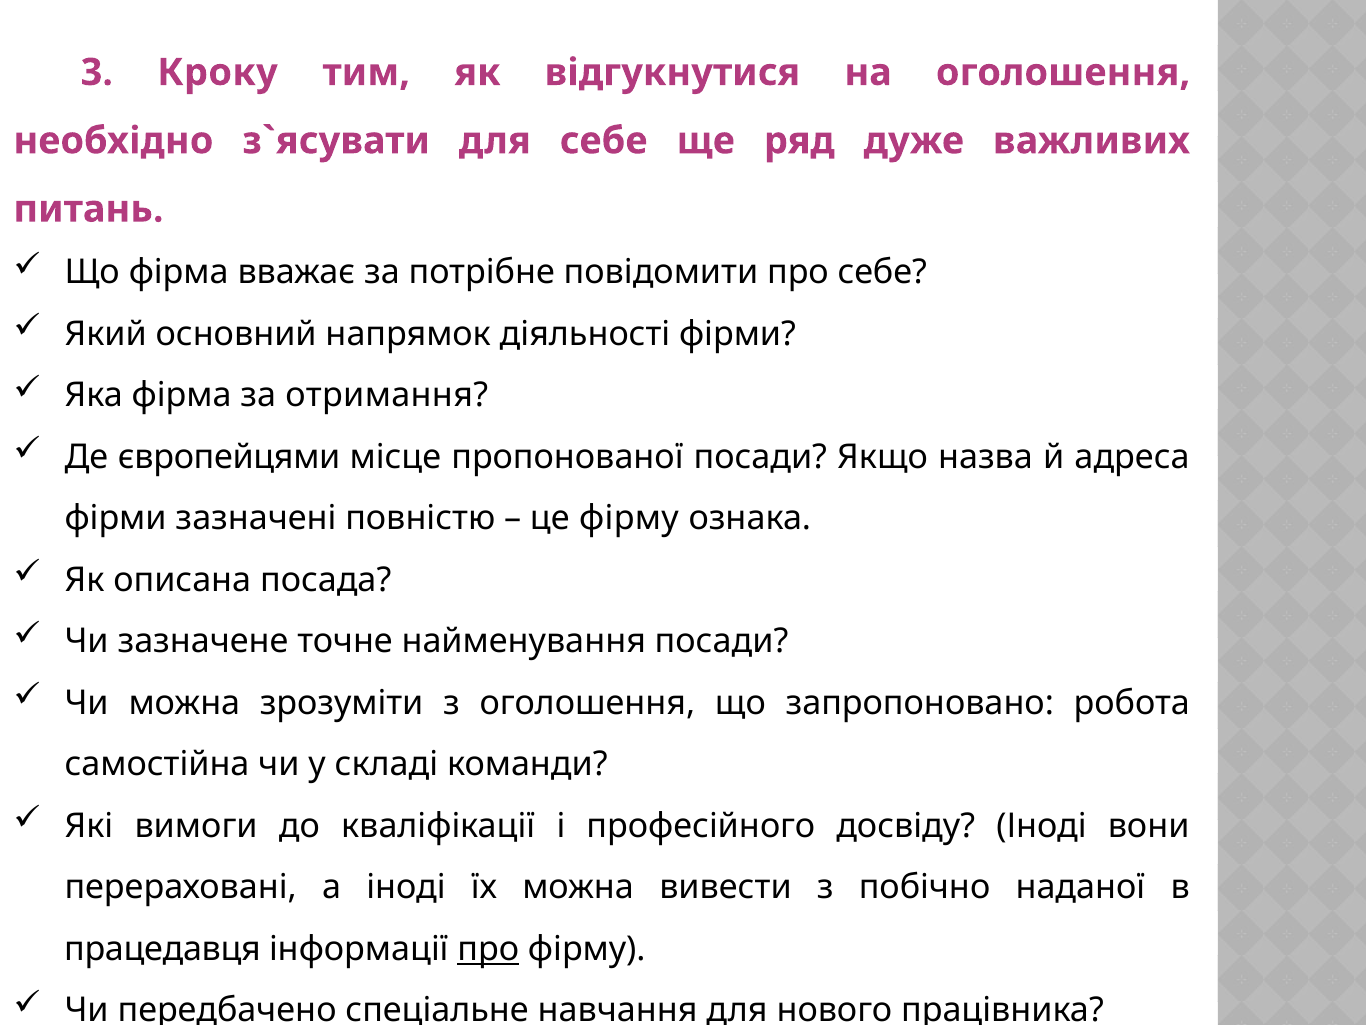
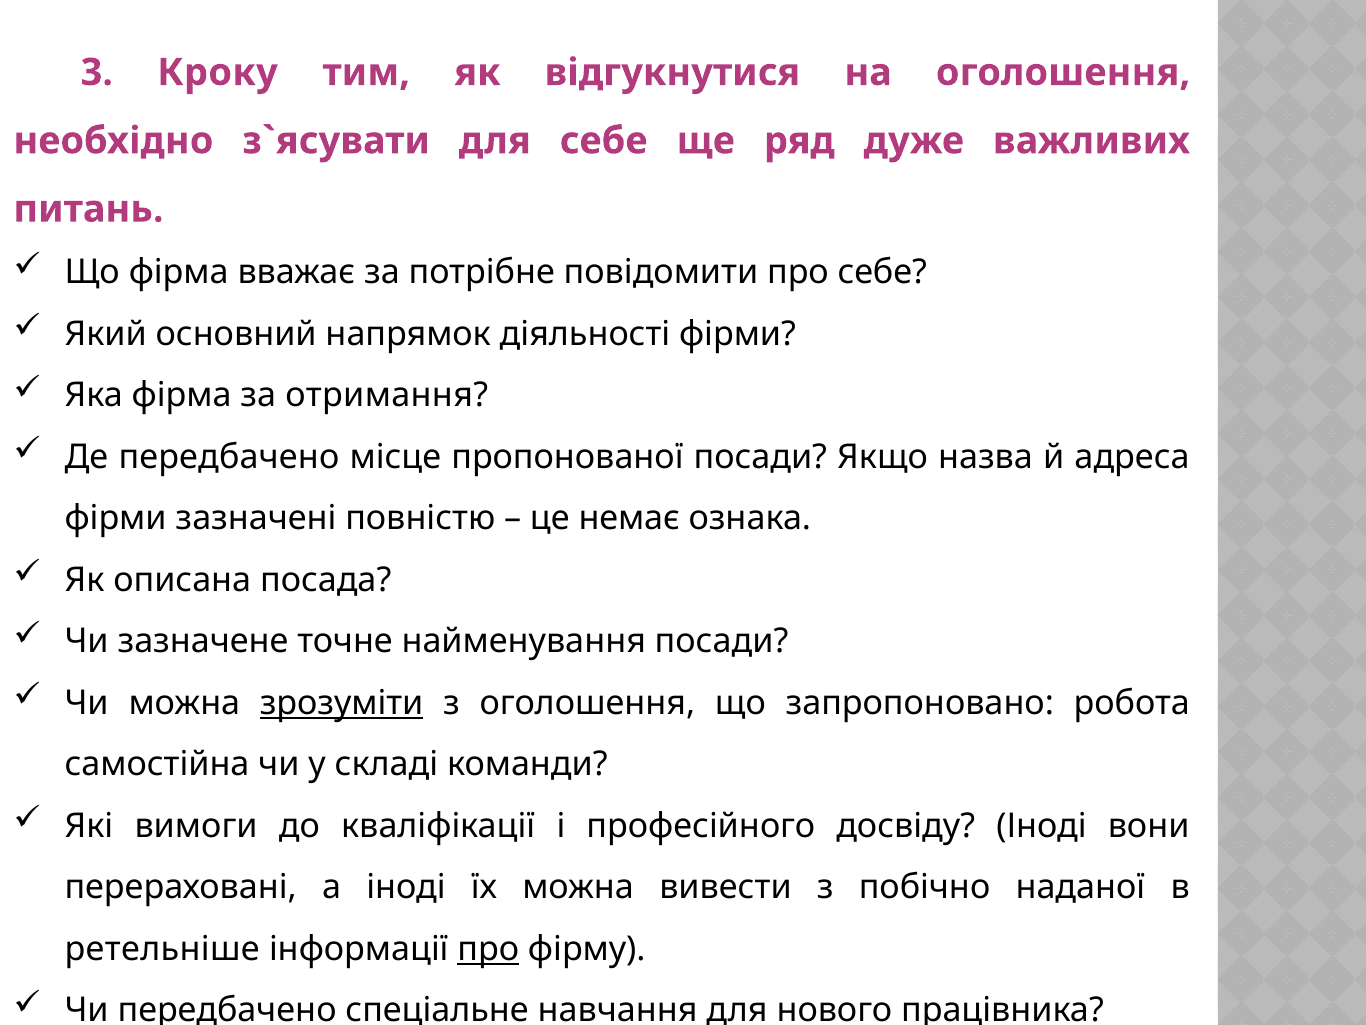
Де європейцями: європейцями -> передбачено (229, 457)
це фірму: фірму -> немає (629, 518)
зрозуміти underline: none -> present (342, 703)
працедавця: працедавця -> ретельніше (162, 949)
